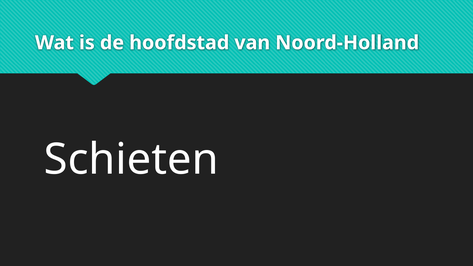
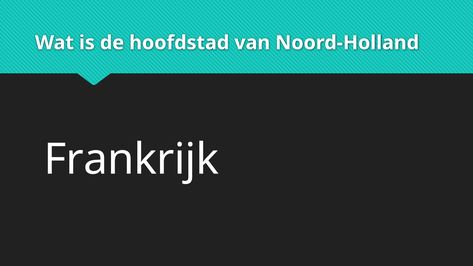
Schieten: Schieten -> Frankrijk (131, 159)
